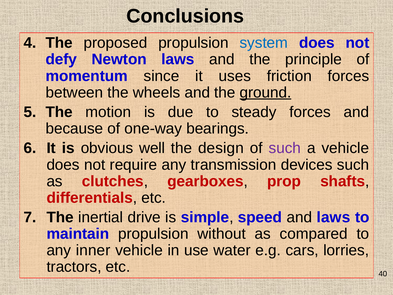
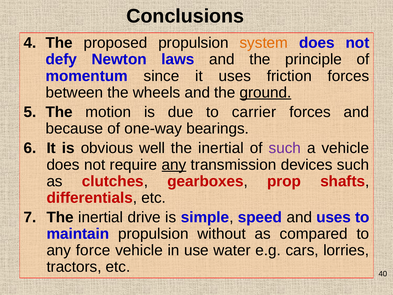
system colour: blue -> orange (264, 43)
steady: steady -> carrier (254, 112)
design: design -> inertial (221, 148)
any underline: none -> present (174, 165)
and laws: laws -> uses (334, 217)
inner: inner -> force (93, 250)
